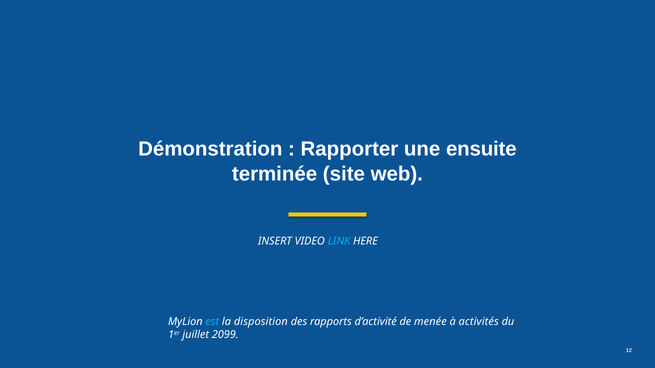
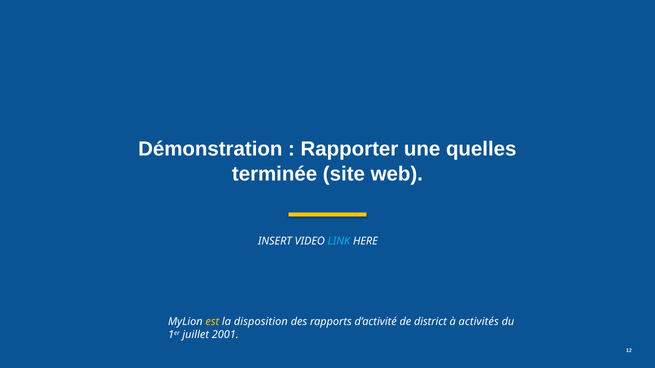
ensuite: ensuite -> quelles (481, 149)
est colour: light blue -> yellow (212, 322)
menée: menée -> district (430, 322)
2099: 2099 -> 2001 (225, 335)
